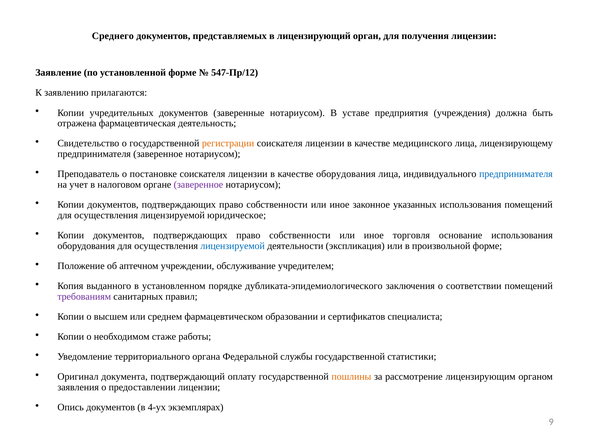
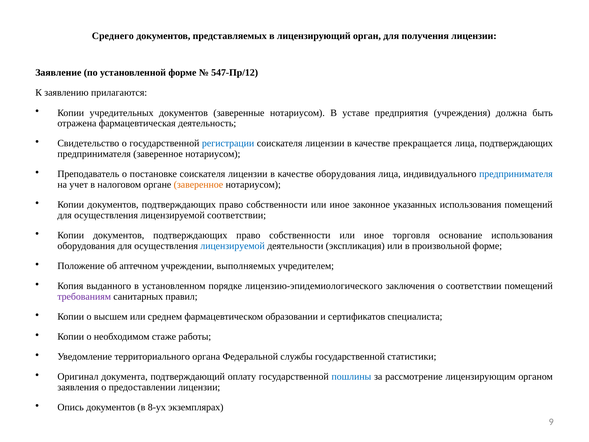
регистрации colour: orange -> blue (228, 143)
медицинского: медицинского -> прекращается (422, 143)
лица лицензирующему: лицензирующему -> подтверждающих (516, 143)
заверенное colour: purple -> orange (198, 185)
лицензируемой юридическое: юридическое -> соответствии (237, 215)
обслуживание: обслуживание -> выполняемых (246, 266)
дубликата-эпидемиологического: дубликата-эпидемиологического -> лицензию-эпидемиологического (314, 286)
пошлины colour: orange -> blue (351, 376)
4-ух: 4-ух -> 8-ух (157, 407)
